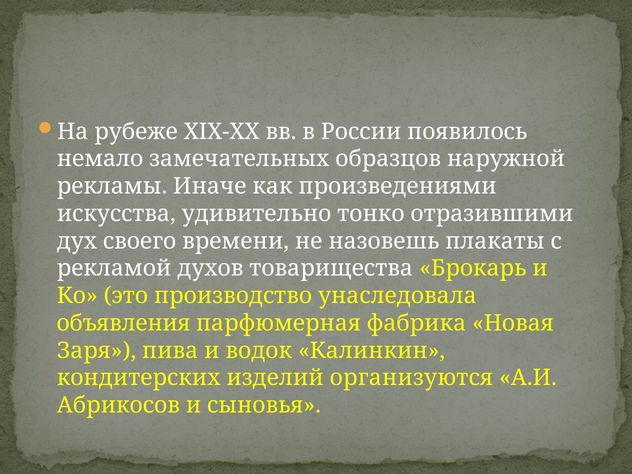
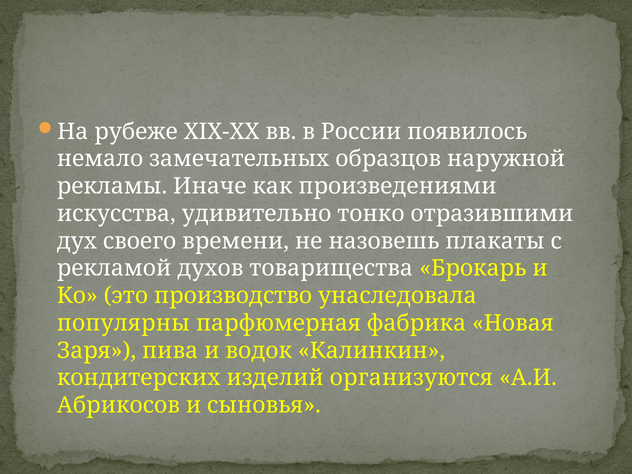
объявления: объявления -> популярны (123, 323)
